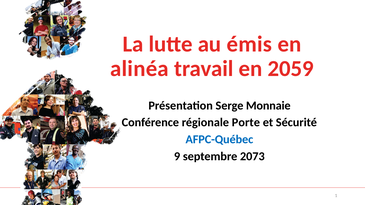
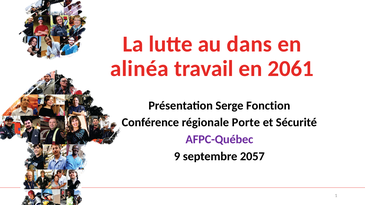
émis: émis -> dans (249, 44)
2059: 2059 -> 2061 (291, 69)
Monnaie: Monnaie -> Fonction (268, 106)
AFPC-Québec colour: blue -> purple (219, 140)
2073: 2073 -> 2057 (252, 157)
